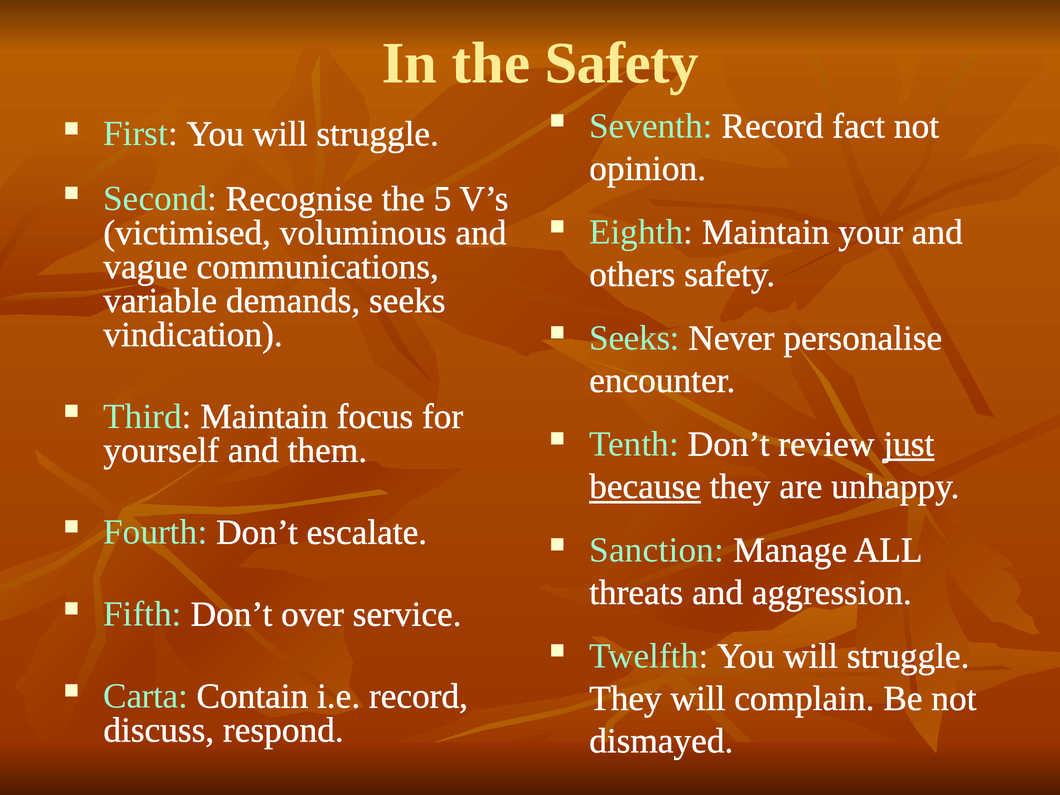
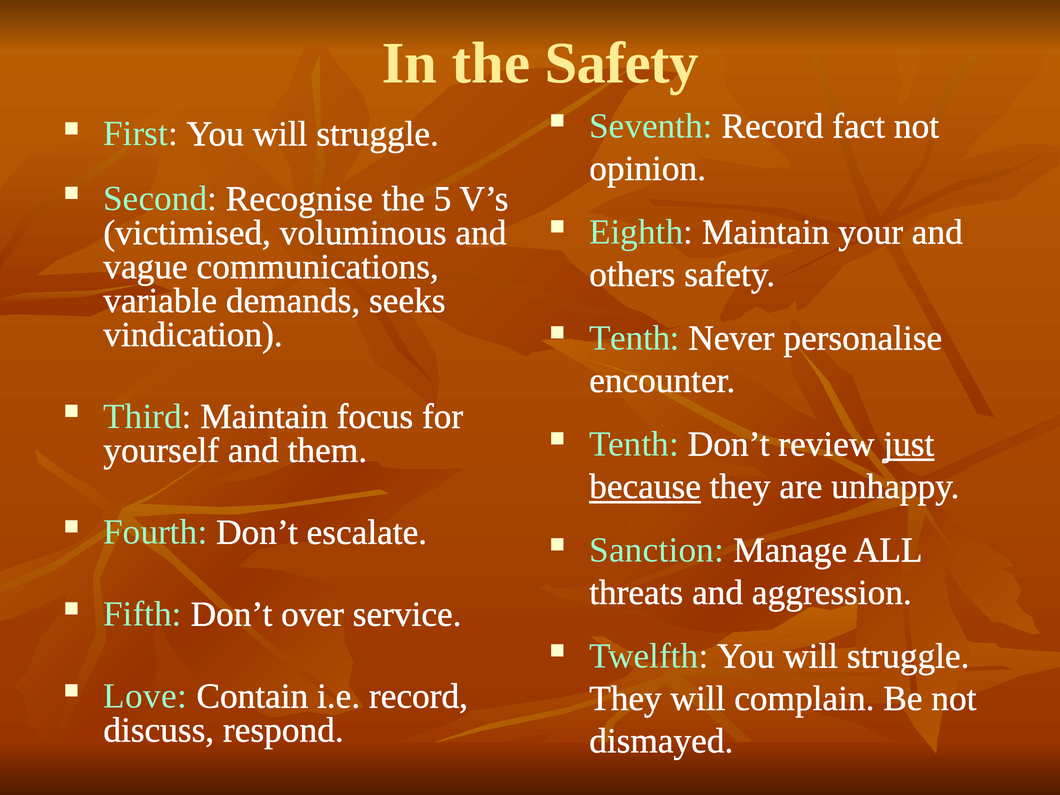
Seeks: Seeks -> Tenth (634, 338)
Carta: Carta -> Love (145, 696)
